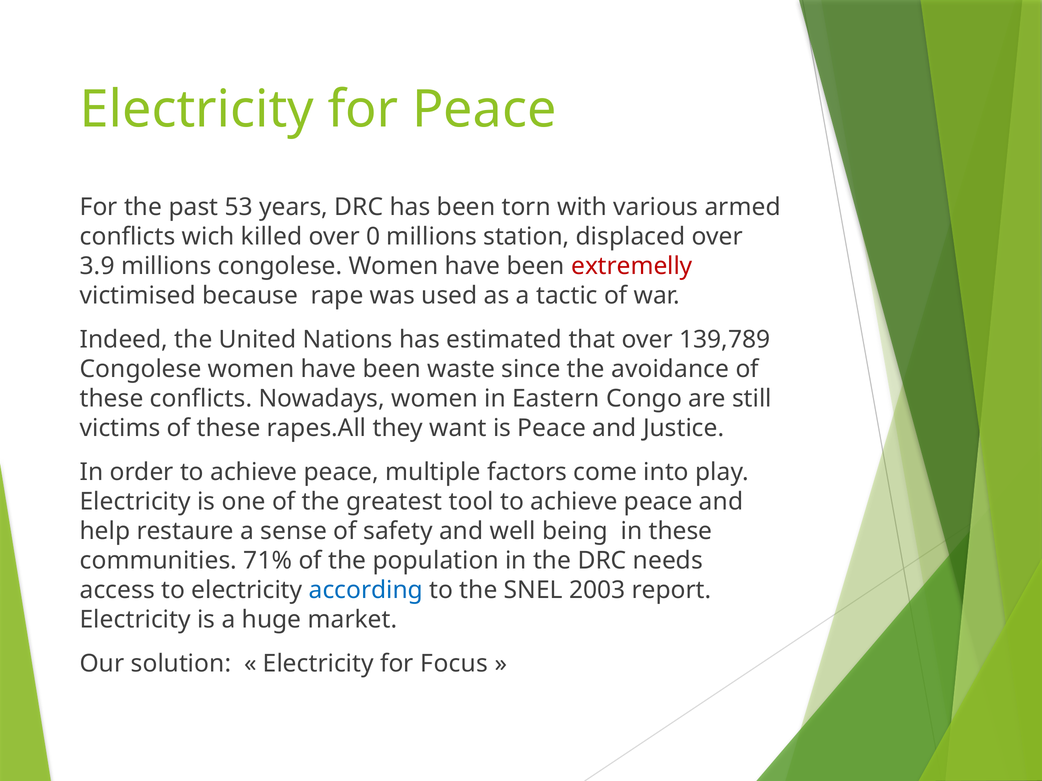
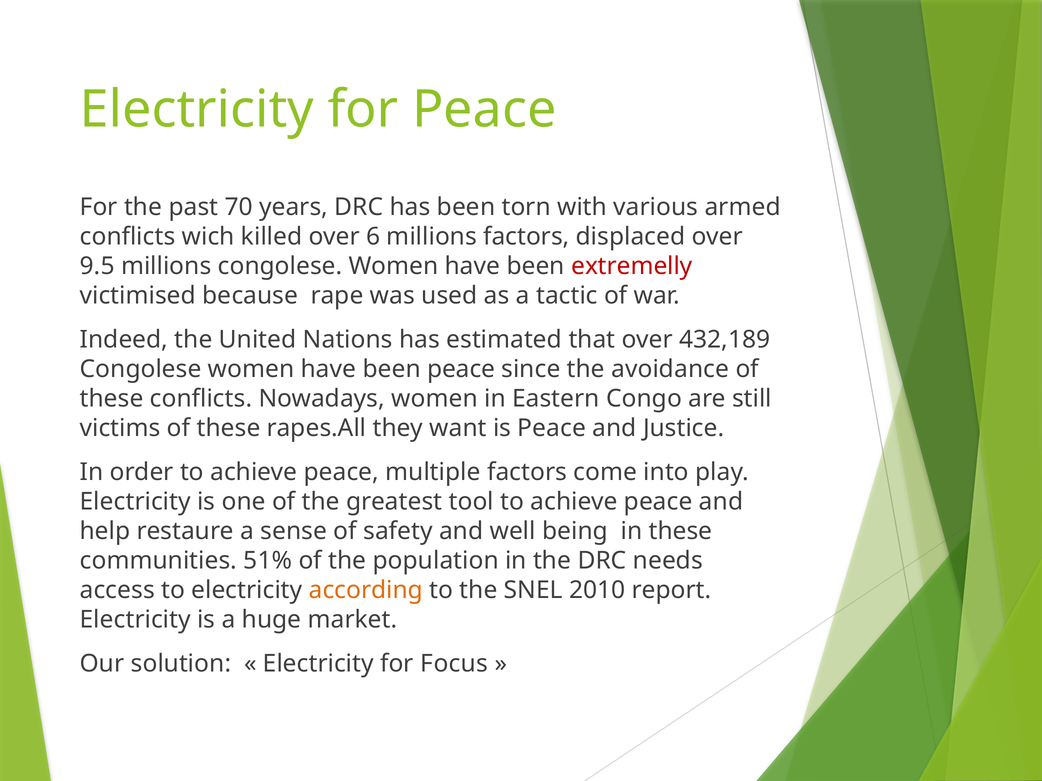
53: 53 -> 70 (239, 207)
0: 0 -> 6 (373, 237)
millions station: station -> factors (526, 237)
3.9: 3.9 -> 9.5 (97, 266)
139,789: 139,789 -> 432,189 (725, 340)
been waste: waste -> peace (461, 369)
71%: 71% -> 51% (268, 561)
according colour: blue -> orange (366, 591)
2003: 2003 -> 2010 (597, 591)
